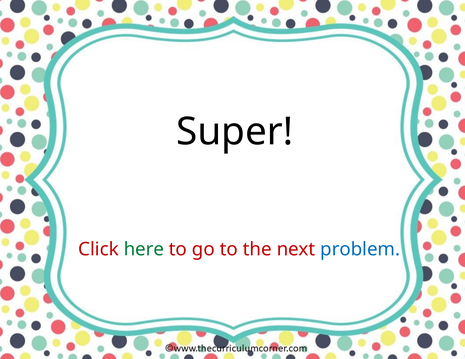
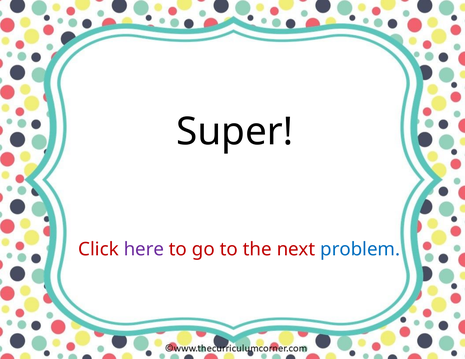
here colour: green -> purple (144, 249)
